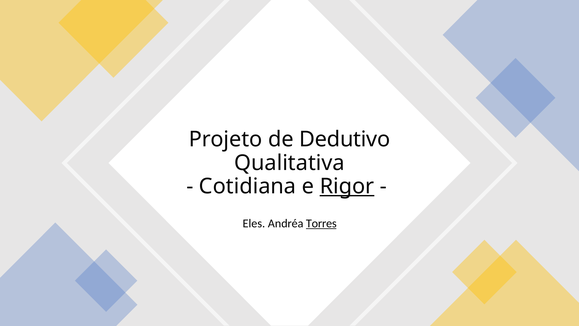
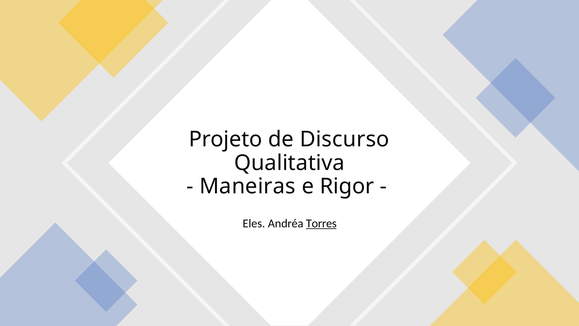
Dedutivo: Dedutivo -> Discurso (345, 139)
Cotidiana: Cotidiana -> Maneiras (247, 186)
Rigor underline: present -> none (347, 186)
